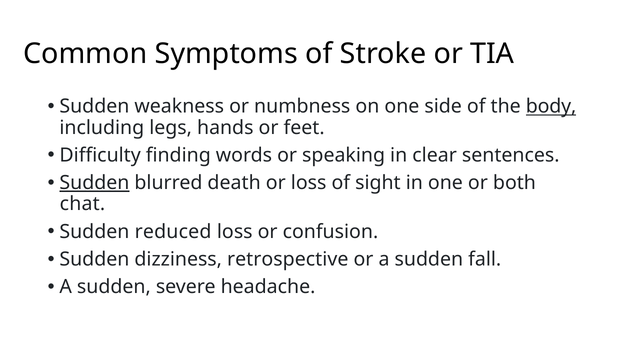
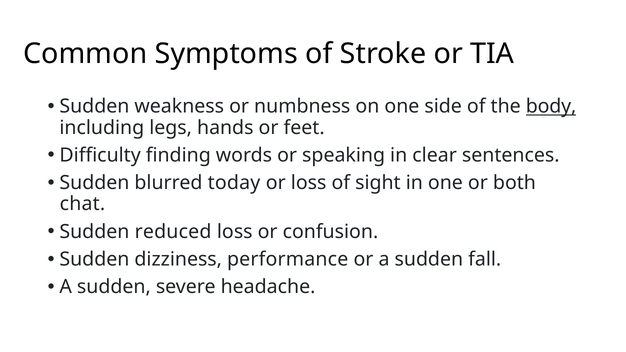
Sudden underline: present -> none (94, 183)
death: death -> today (234, 183)
retrospective: retrospective -> performance (288, 259)
